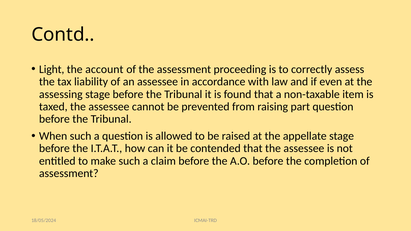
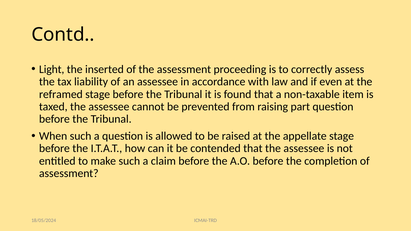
account: account -> inserted (104, 69)
assessing: assessing -> reframed (61, 94)
